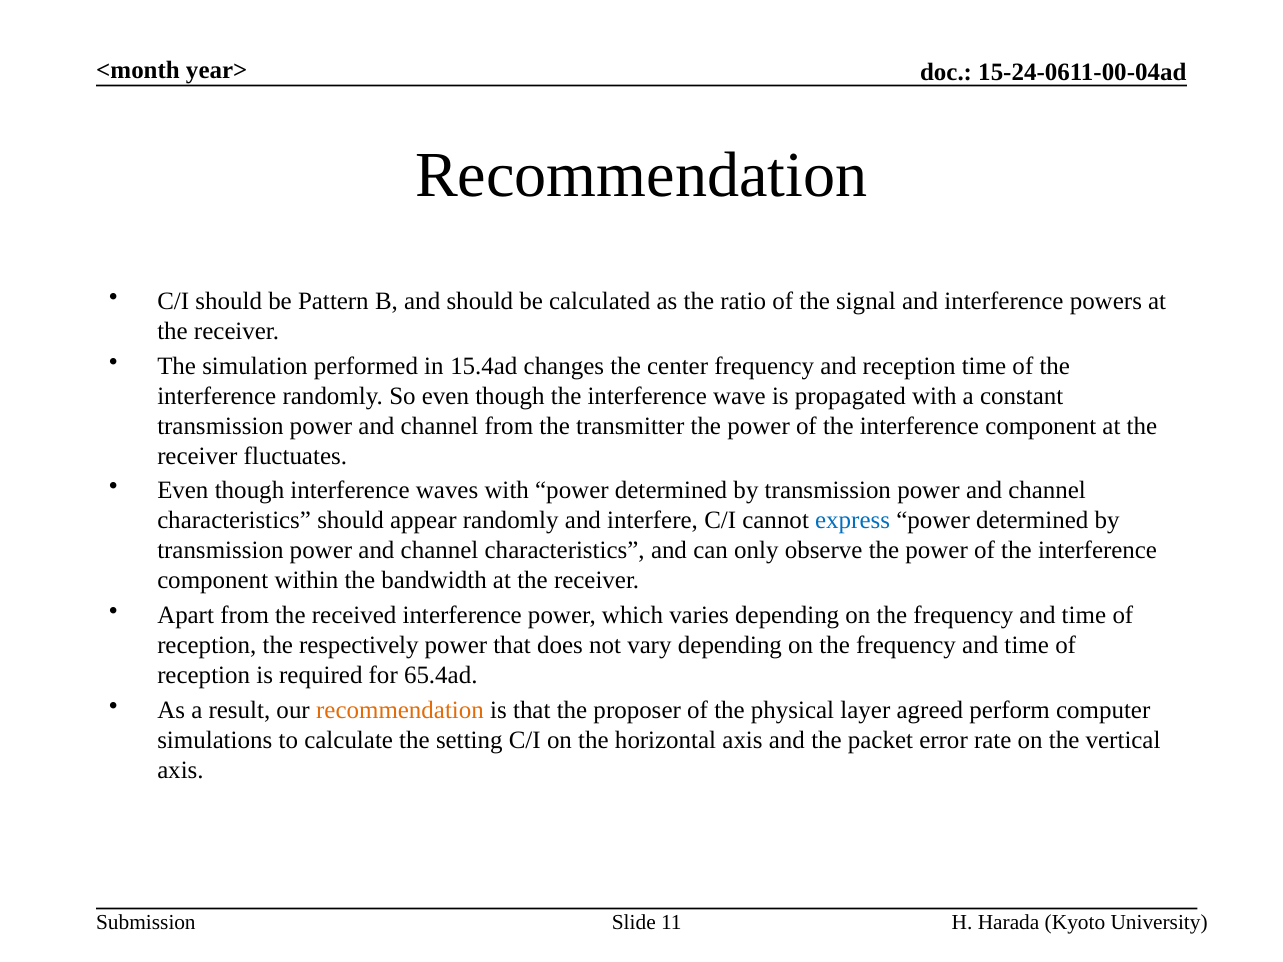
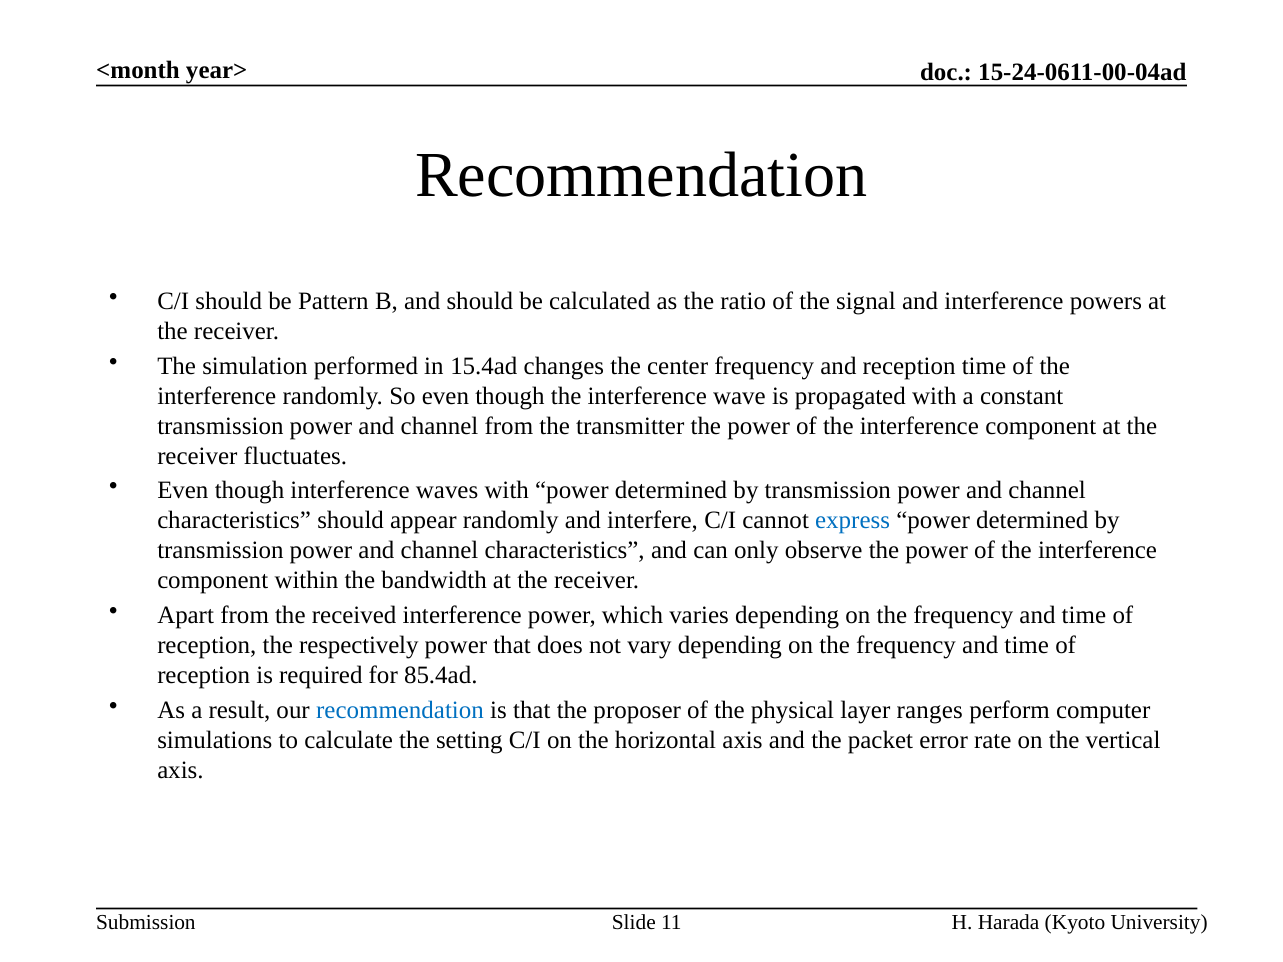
65.4ad: 65.4ad -> 85.4ad (441, 676)
recommendation colour: orange -> blue (400, 711)
agreed: agreed -> ranges (930, 711)
